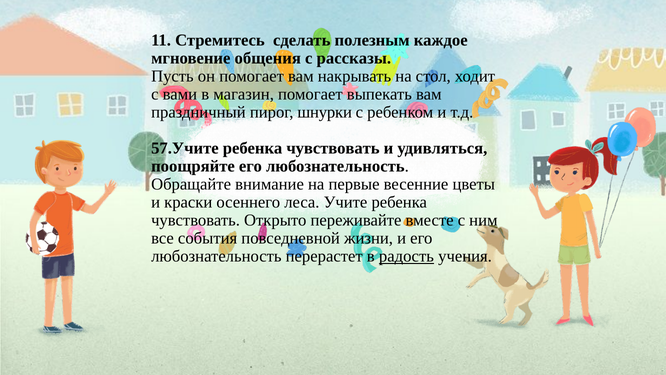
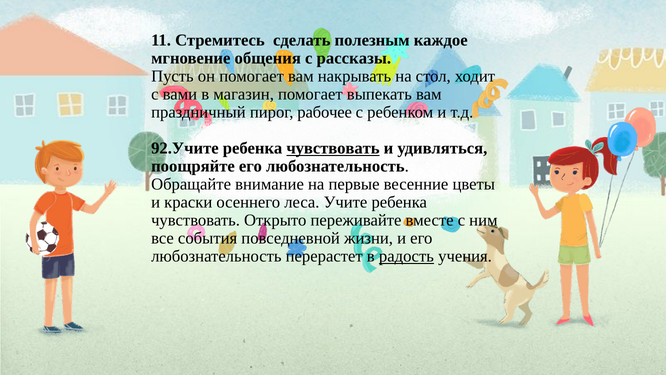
шнурки: шнурки -> рабочее (325, 112)
57.Учите: 57.Учите -> 92.Учите (185, 148)
чувствовать underline: none -> present (333, 148)
